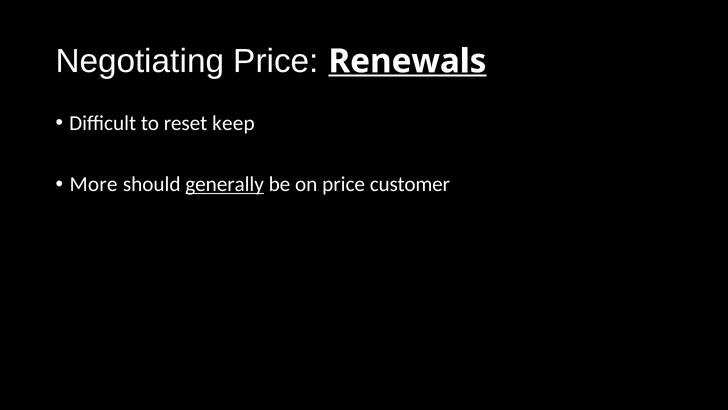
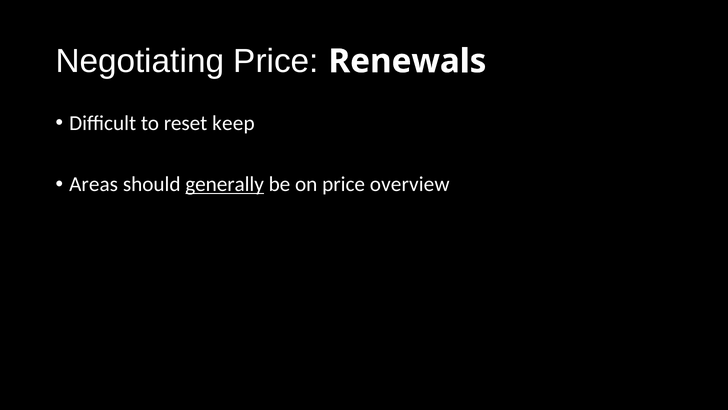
Renewals underline: present -> none (407, 61)
More: More -> Areas (94, 184)
customer: customer -> overview (410, 184)
